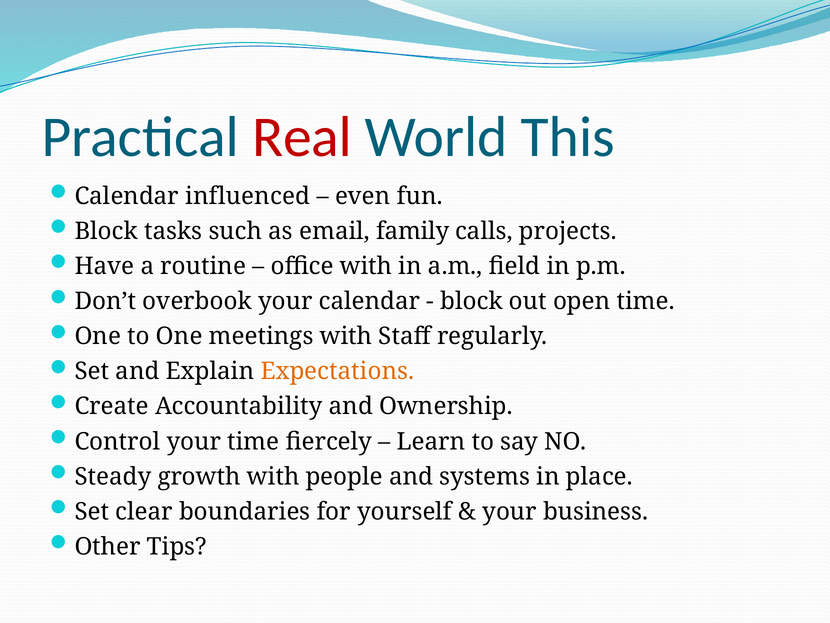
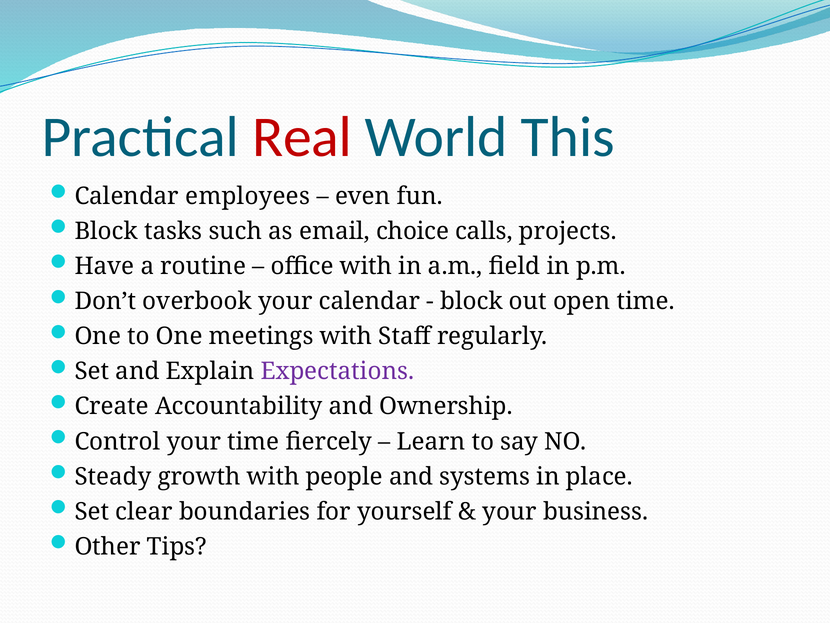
influenced: influenced -> employees (248, 196)
family: family -> choice (413, 231)
Expectations colour: orange -> purple (337, 371)
